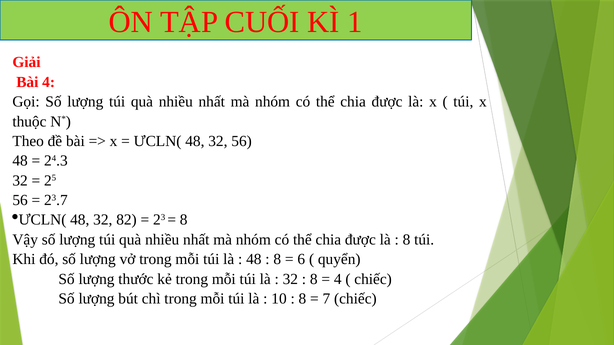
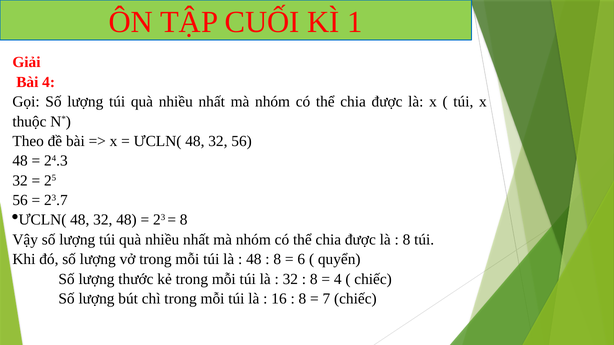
32 82: 82 -> 48 (126, 220)
10: 10 -> 16 (279, 299)
